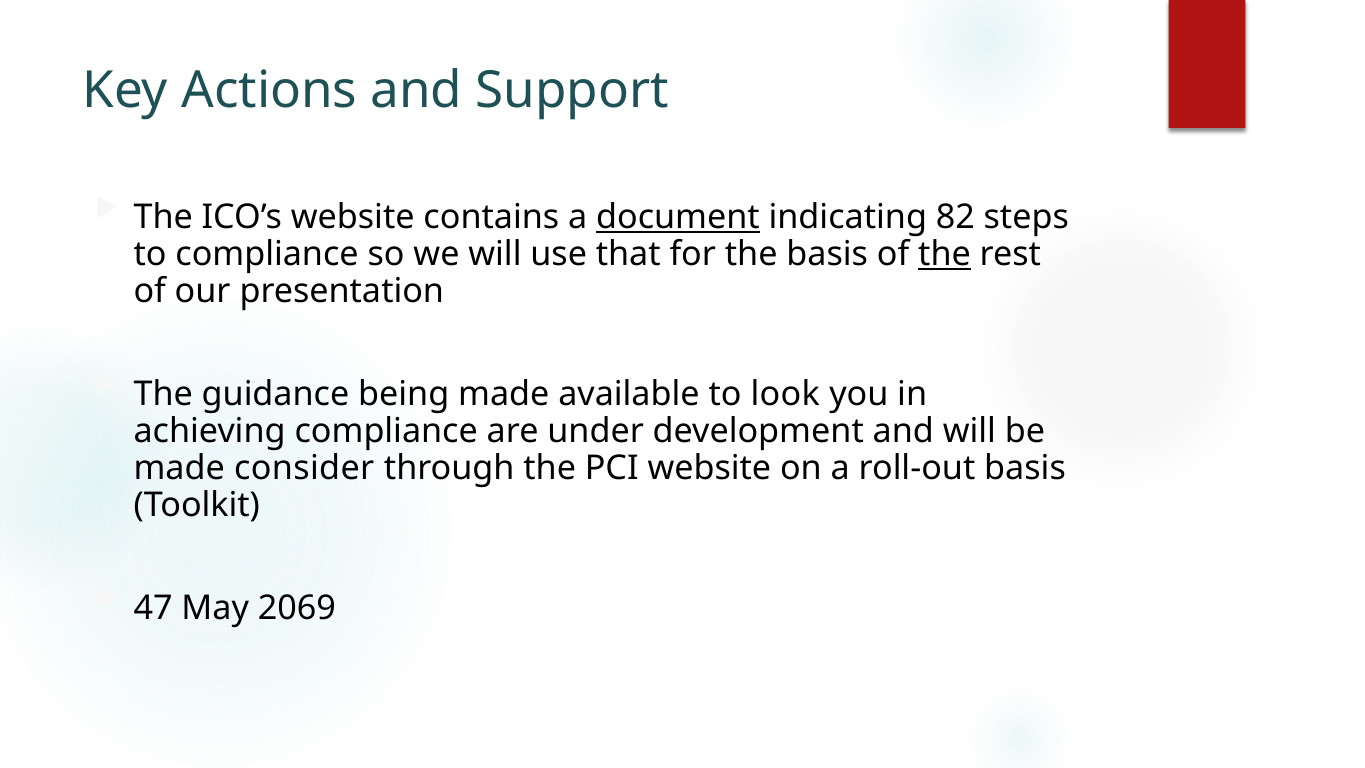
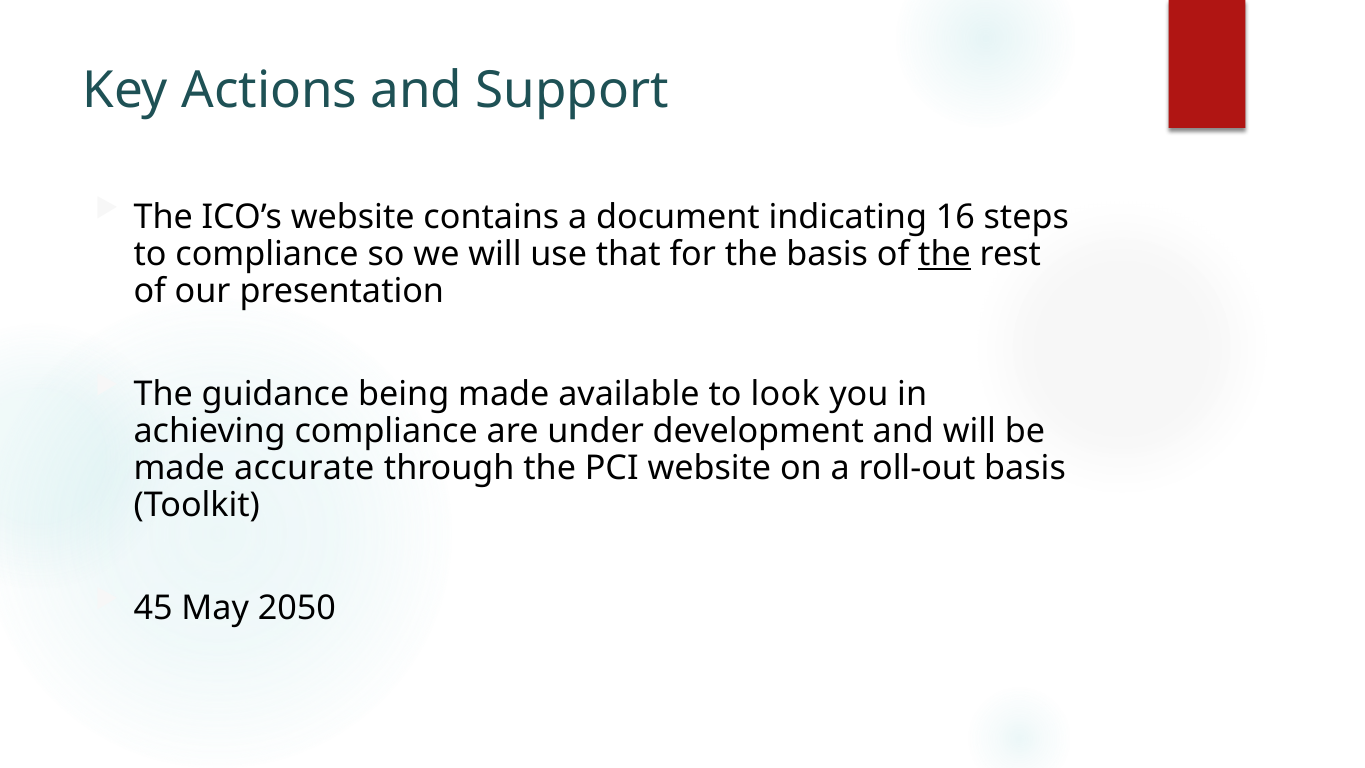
document underline: present -> none (678, 218)
82: 82 -> 16 (955, 218)
consider: consider -> accurate (304, 468)
47: 47 -> 45 (153, 608)
2069: 2069 -> 2050 (297, 608)
